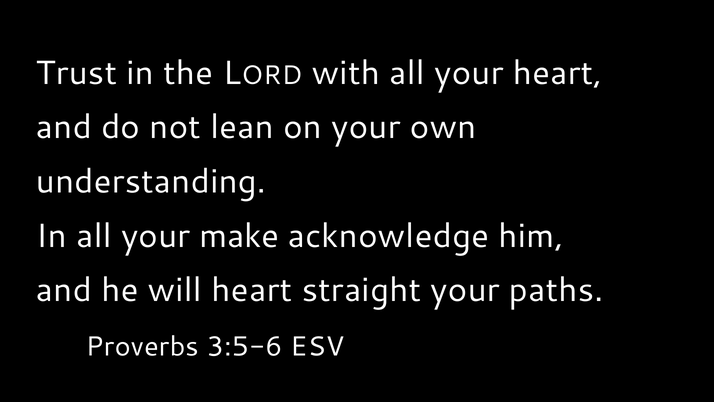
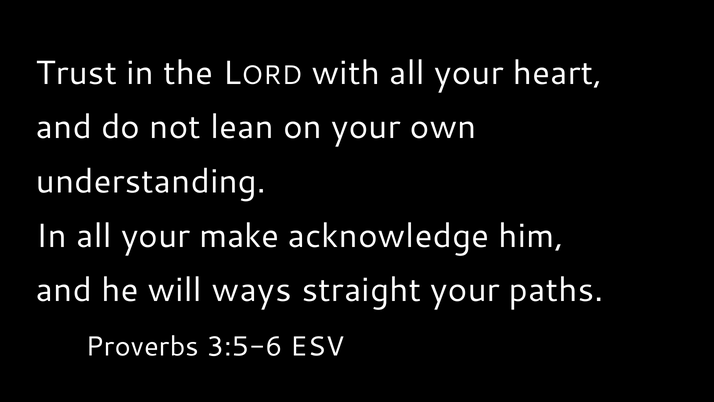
will heart: heart -> ways (252, 290)
